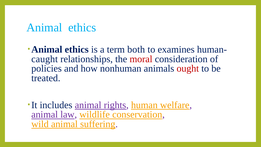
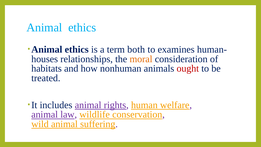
caught: caught -> houses (45, 59)
moral colour: red -> orange (141, 59)
policies: policies -> habitats (47, 68)
